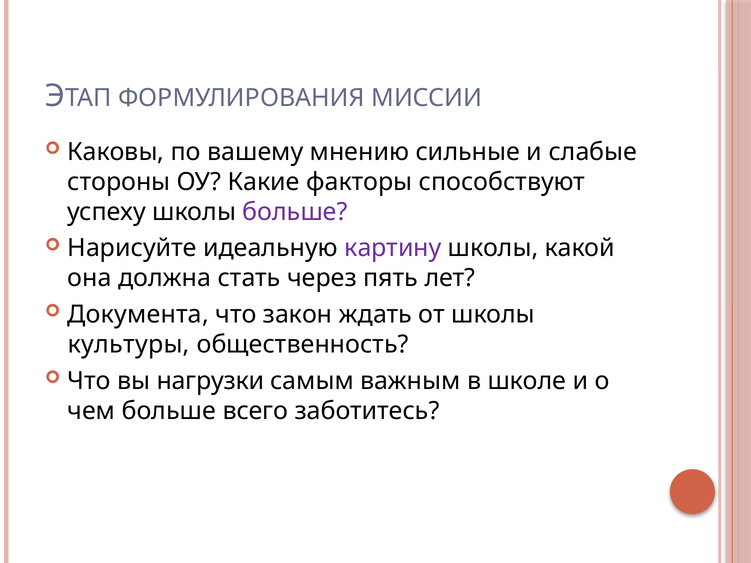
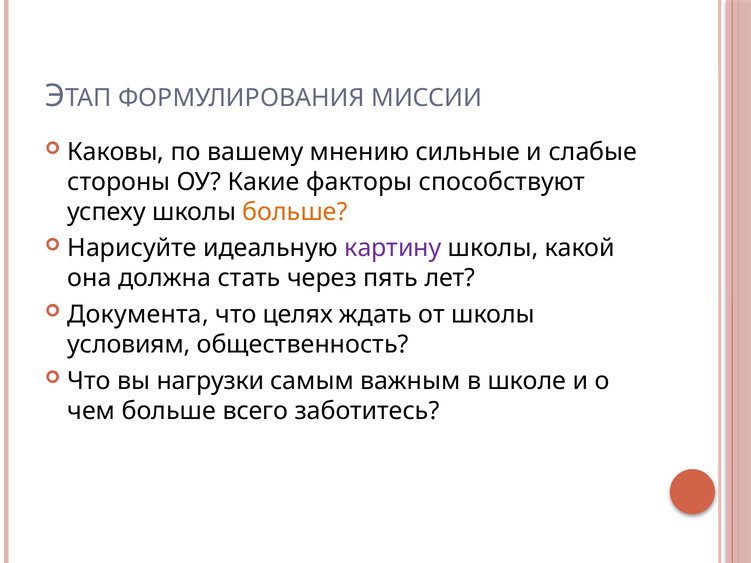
больше colour: purple -> orange (295, 212)
закон: закон -> целях (298, 315)
культуры: культуры -> условиям (129, 345)
